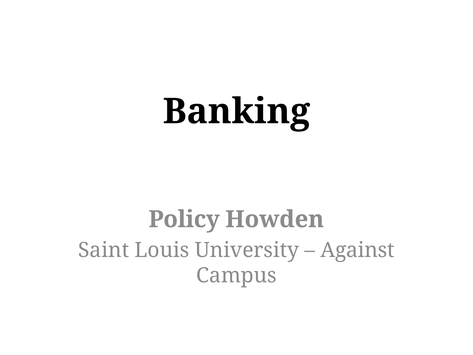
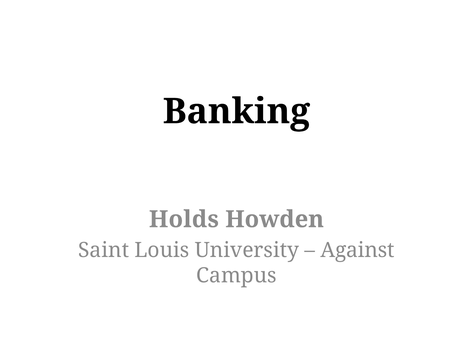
Policy: Policy -> Holds (184, 219)
